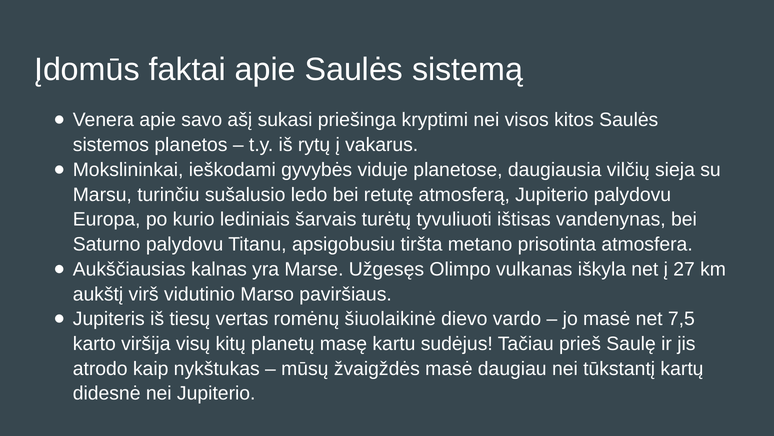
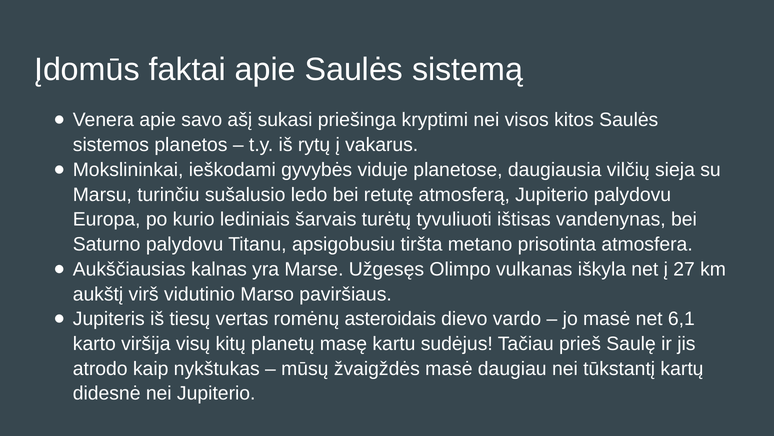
šiuolaikinė: šiuolaikinė -> asteroidais (390, 319)
7,5: 7,5 -> 6,1 (681, 319)
